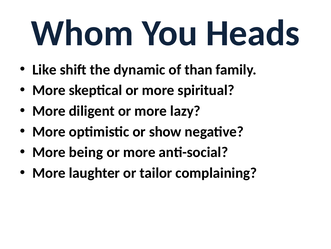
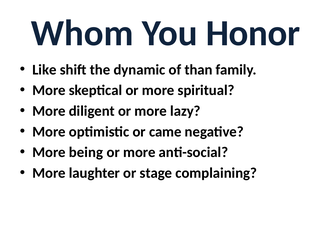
Heads: Heads -> Honor (253, 33)
show: show -> came (165, 131)
tailor: tailor -> stage (156, 172)
